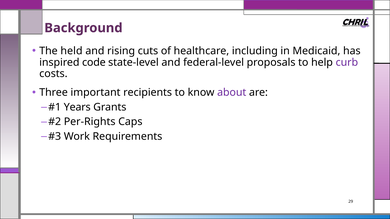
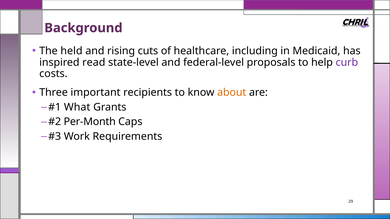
code: code -> read (94, 62)
about colour: purple -> orange (232, 93)
Years: Years -> What (77, 107)
Per-Rights: Per-Rights -> Per-Month (90, 122)
